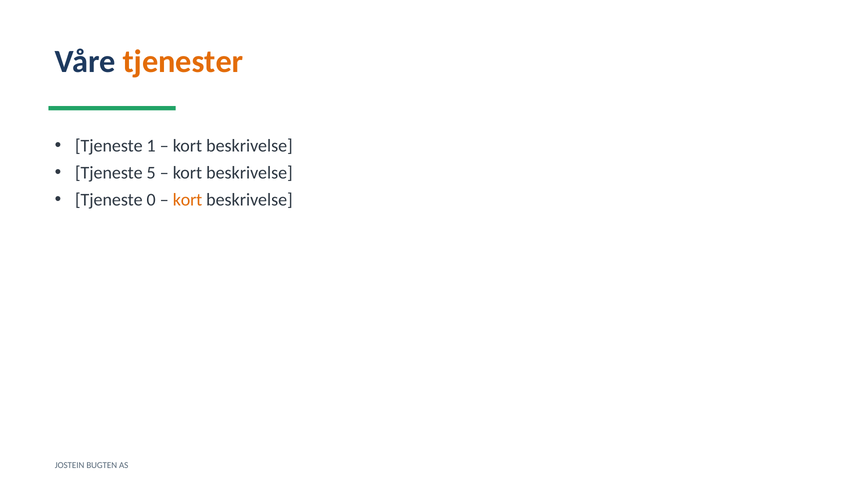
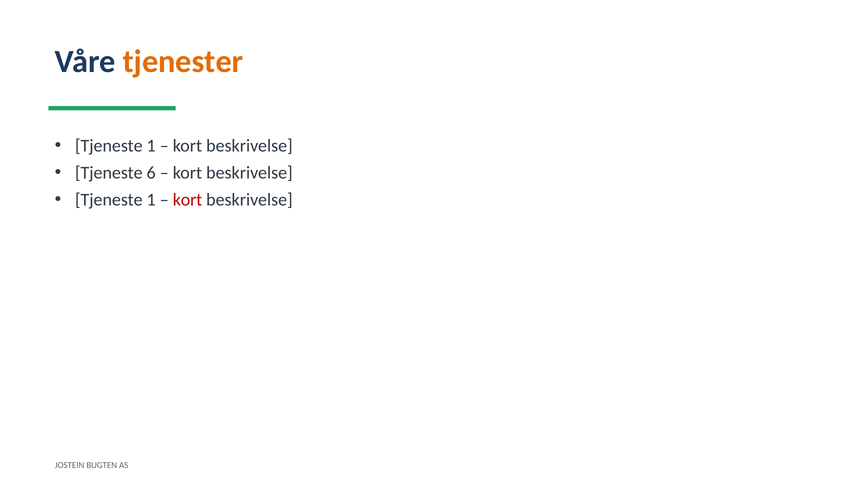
5: 5 -> 6 (151, 173)
0: 0 -> 1 (151, 200)
kort colour: orange -> red (188, 200)
